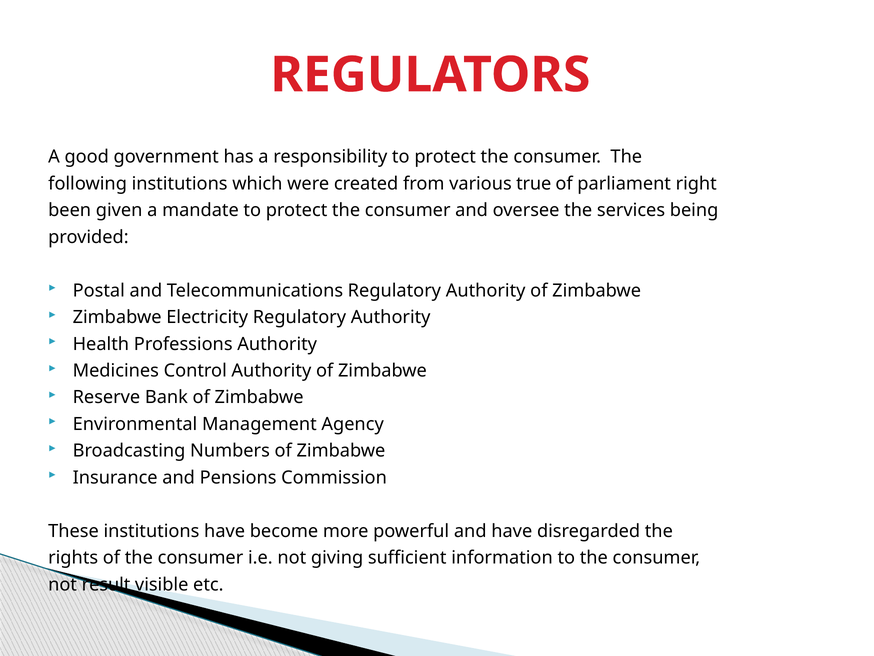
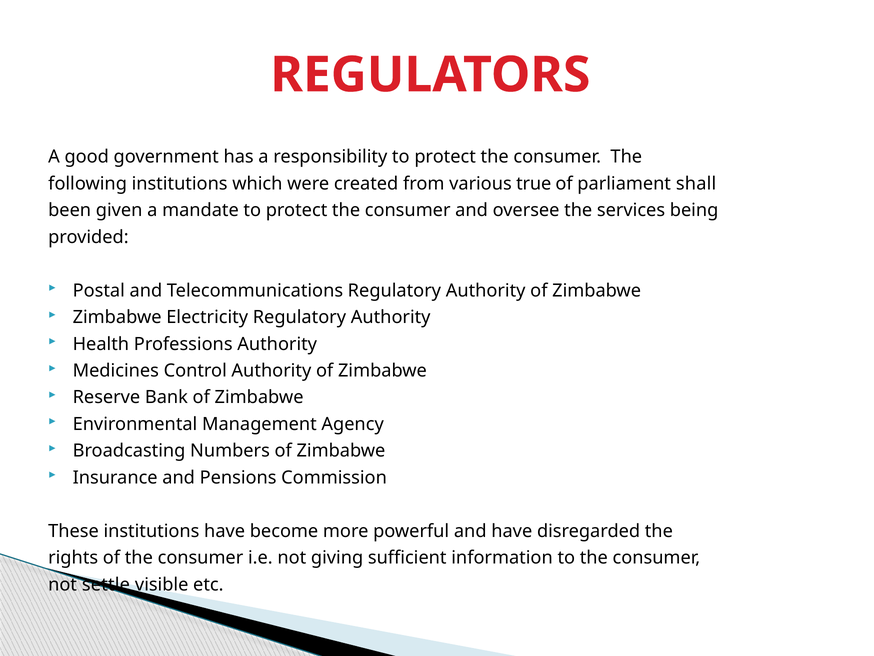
right: right -> shall (696, 184)
result: result -> settle (106, 584)
